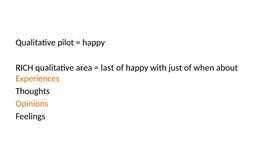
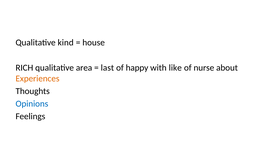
pilot: pilot -> kind (66, 43)
happy: happy -> house (94, 43)
just: just -> like (175, 68)
when: when -> nurse (204, 68)
Opinions colour: orange -> blue (32, 104)
